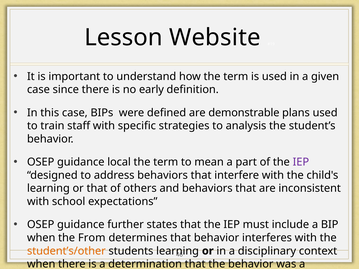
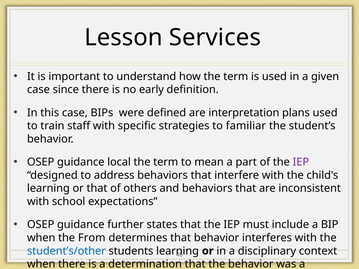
Website: Website -> Services (215, 38)
demonstrable: demonstrable -> interpretation (244, 113)
analysis: analysis -> familiar (246, 126)
student’s/other colour: orange -> blue (66, 251)
